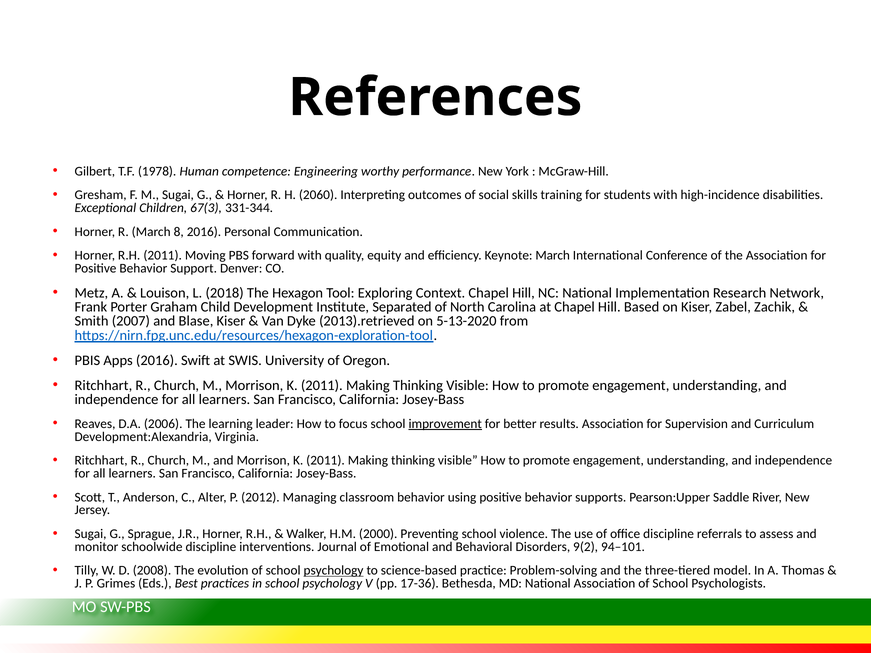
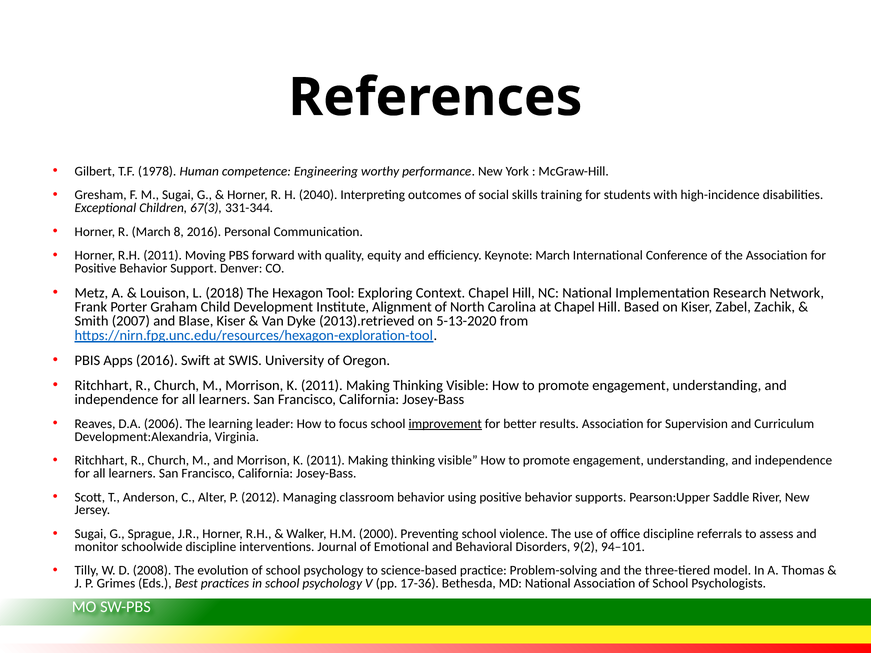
2060: 2060 -> 2040 (318, 195)
Separated: Separated -> Alignment (402, 307)
psychology underline: present -> none (334, 571)
